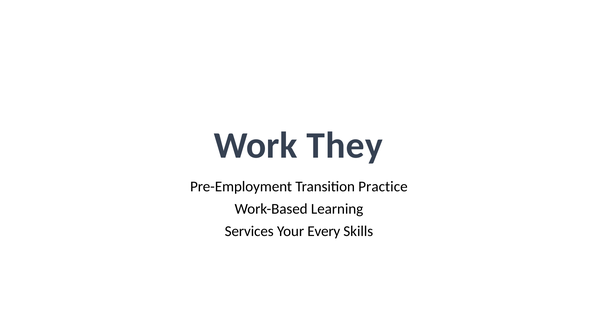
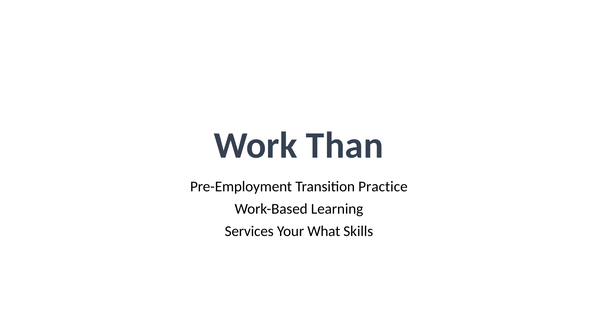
They: They -> Than (345, 146)
Every: Every -> What (324, 232)
